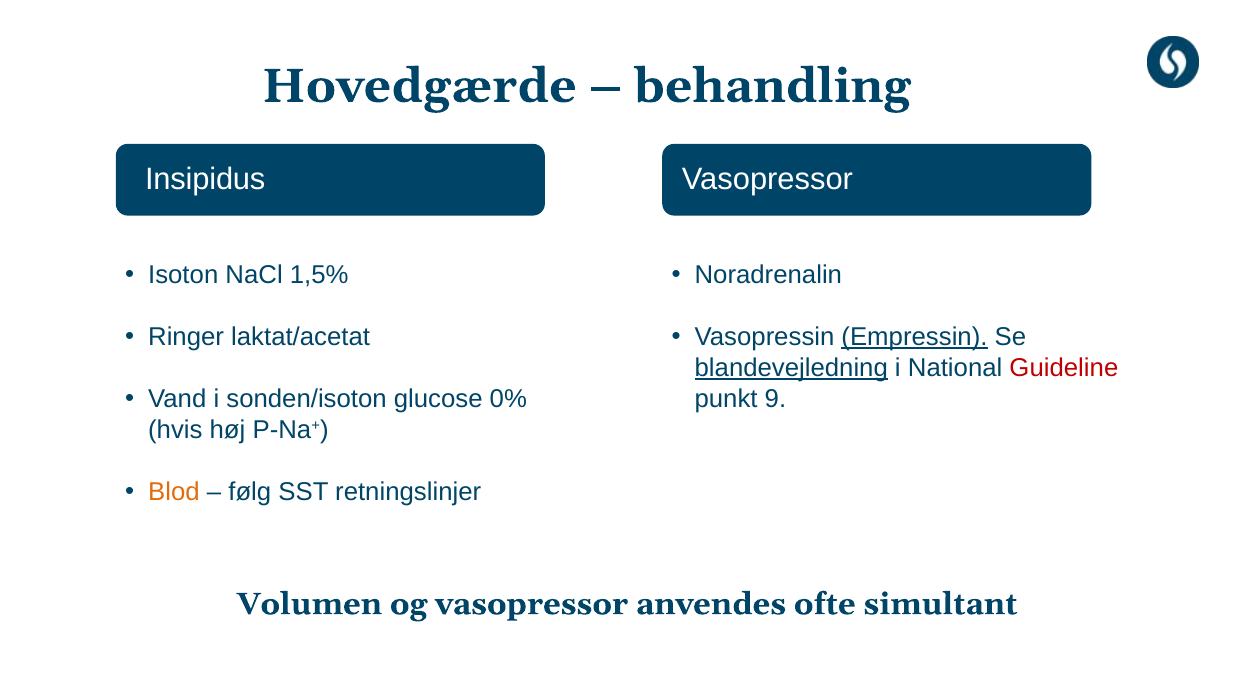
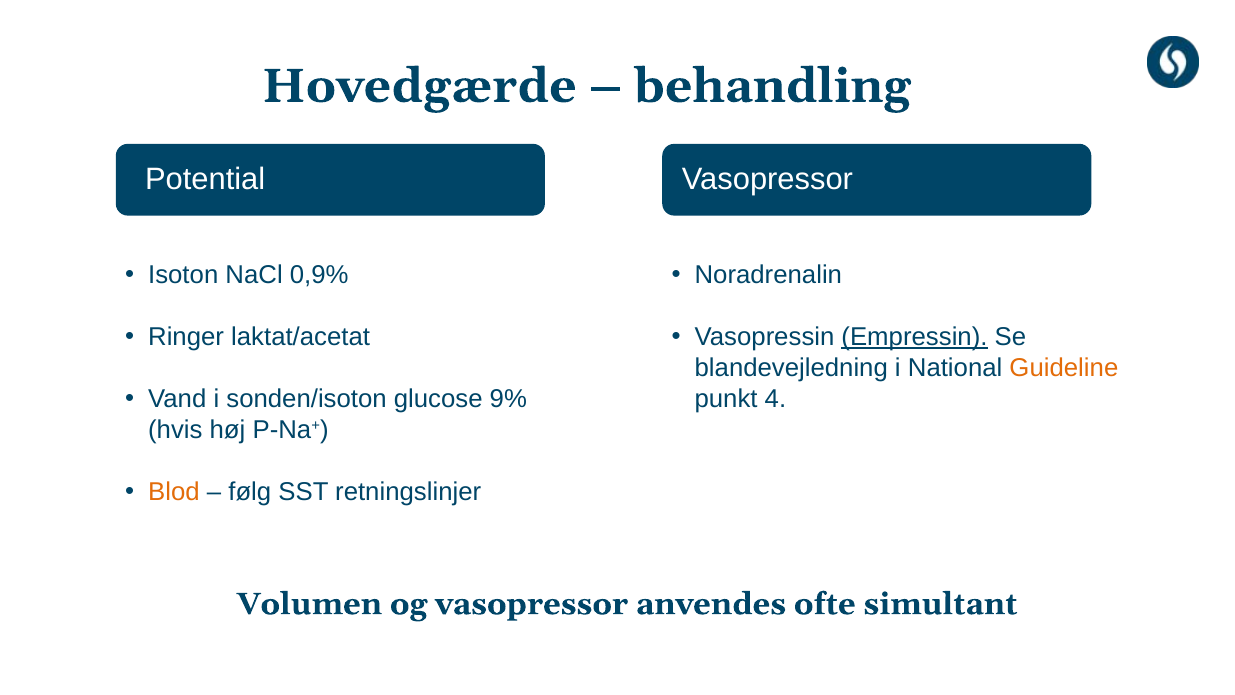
Insipidus: Insipidus -> Potential (205, 179)
1,5%: 1,5% -> 0,9% (319, 275)
blandevejledning underline: present -> none (791, 368)
Guideline colour: red -> orange (1064, 368)
0%: 0% -> 9% (508, 399)
9: 9 -> 4 (775, 399)
